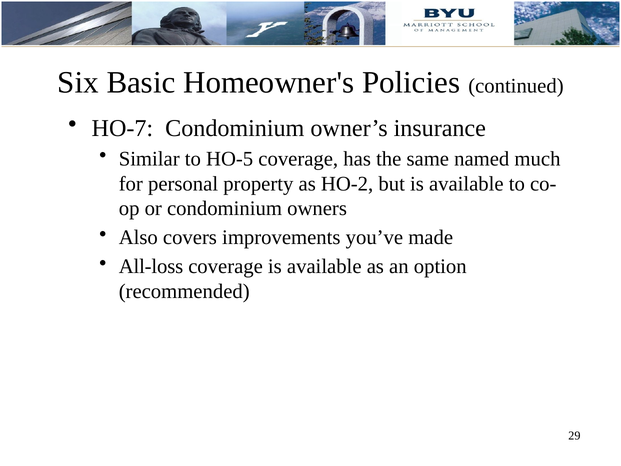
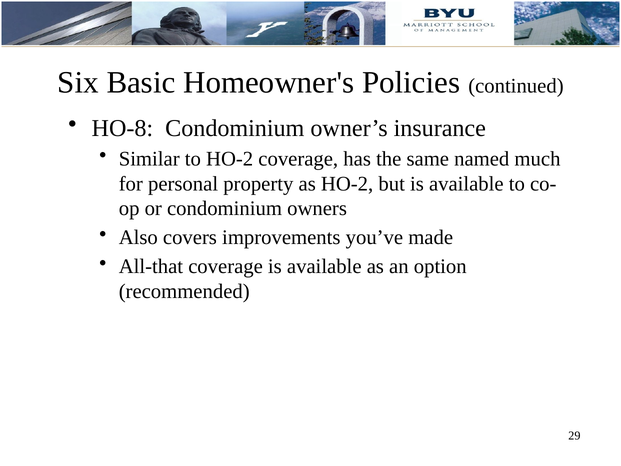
HO-7: HO-7 -> HO-8 (122, 128)
to HO-5: HO-5 -> HO-2 (230, 159)
All-loss: All-loss -> All-that (151, 266)
